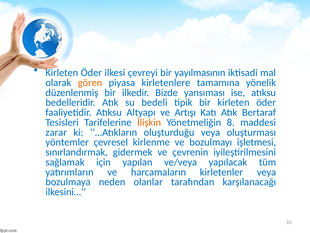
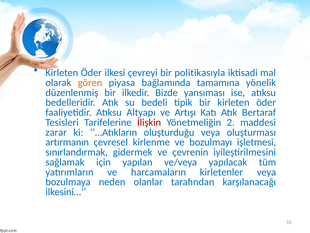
yayılmasının: yayılmasının -> politikasıyla (200, 73)
kirletenlere: kirletenlere -> bağlamında (166, 82)
İlişkin colour: orange -> red (149, 122)
8: 8 -> 2 (231, 122)
yöntemler: yöntemler -> artırmanın (67, 142)
